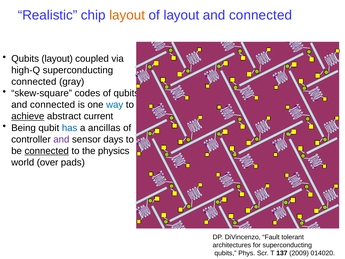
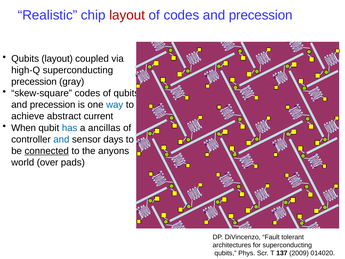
layout colour: orange -> red (127, 15)
of layout: layout -> codes (181, 15)
connected: connected -> precession (261, 15)
connected: connected -> precession (34, 82)
connected: connected -> precession (53, 105)
achieve underline: present -> none (28, 116)
Being: Being -> When (24, 128)
and colour: purple -> blue (61, 139)
physics: physics -> anyons (114, 151)
